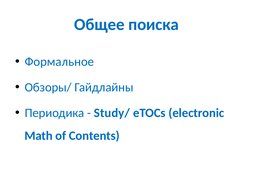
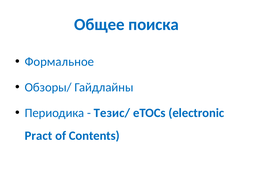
Study/: Study/ -> Тезис/ (112, 113)
Math: Math -> Pract (38, 136)
